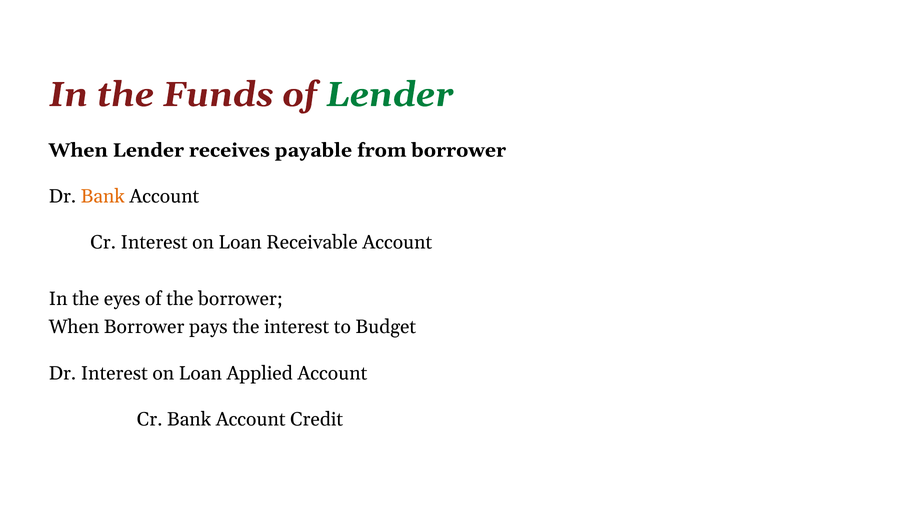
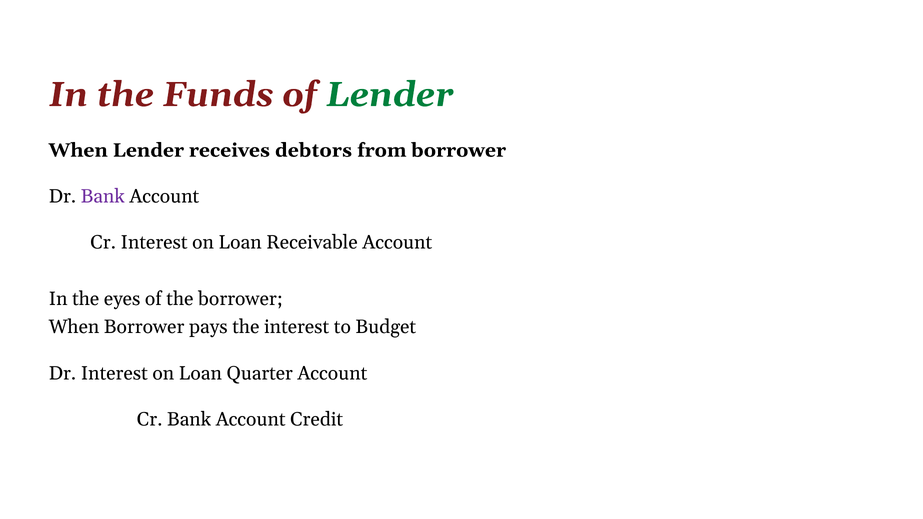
payable: payable -> debtors (313, 150)
Bank colour: orange -> purple (103, 196)
Applied: Applied -> Quarter (260, 373)
